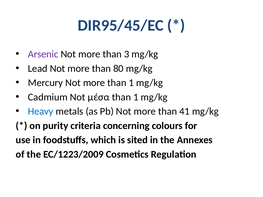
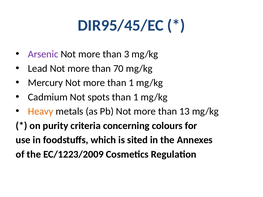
80: 80 -> 70 (118, 69)
μέσα: μέσα -> spots (99, 97)
Heavy colour: blue -> orange (41, 112)
41: 41 -> 13 (185, 112)
